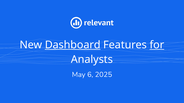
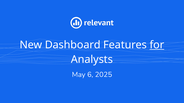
Dashboard underline: present -> none (73, 45)
